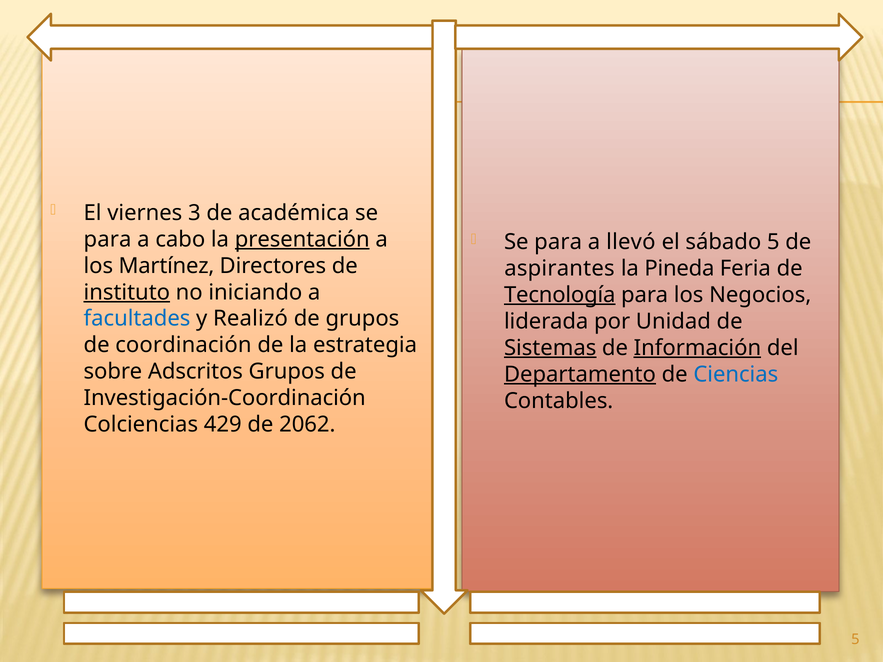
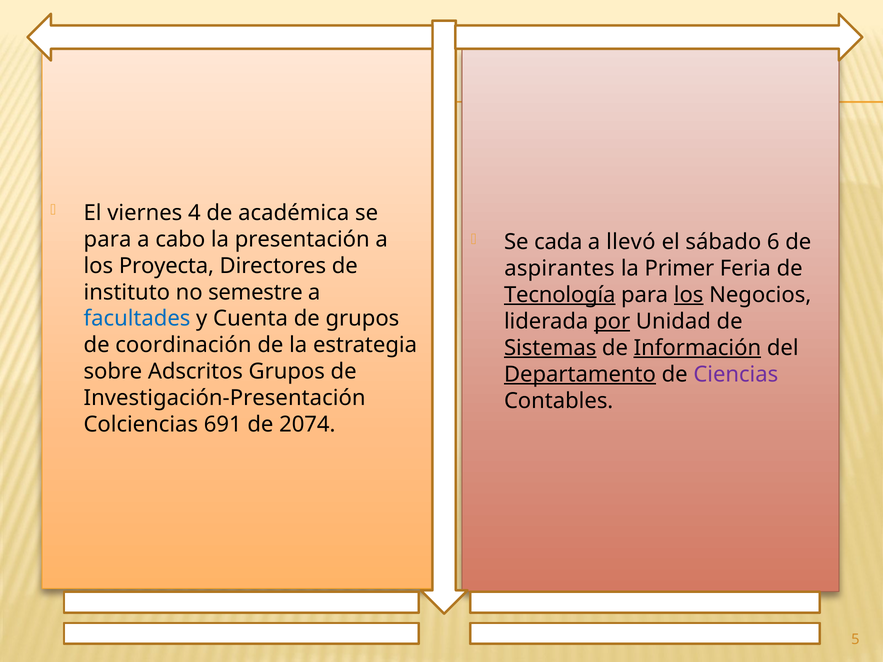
3: 3 -> 4 (194, 213)
presentación underline: present -> none (302, 239)
para: para -> cada (558, 242)
sábado 5: 5 -> 6 (773, 242)
Martínez: Martínez -> Proyecta (166, 266)
Pineda: Pineda -> Primer (679, 268)
instituto underline: present -> none (127, 292)
iniciando: iniciando -> semestre (255, 292)
los underline: none -> present (689, 295)
Realizó: Realizó -> Cuenta (250, 319)
por underline: none -> present (612, 321)
Ciencias colour: blue -> purple (736, 374)
Investigación-Coordinación: Investigación-Coordinación -> Investigación-Presentación (225, 398)
429: 429 -> 691 (223, 425)
2062: 2062 -> 2074 (307, 425)
